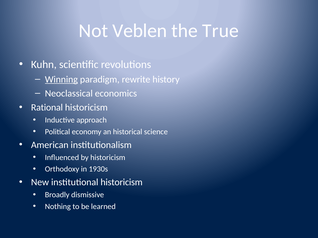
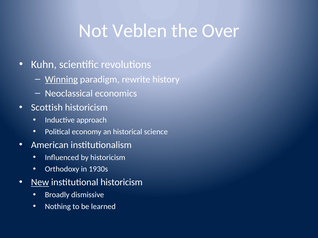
True: True -> Over (221, 31)
Rational: Rational -> Scottish (47, 108)
New underline: none -> present (40, 183)
